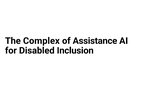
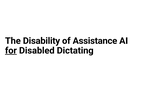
Complex: Complex -> Disability (41, 41)
for underline: none -> present (11, 51)
Inclusion: Inclusion -> Dictating (75, 51)
